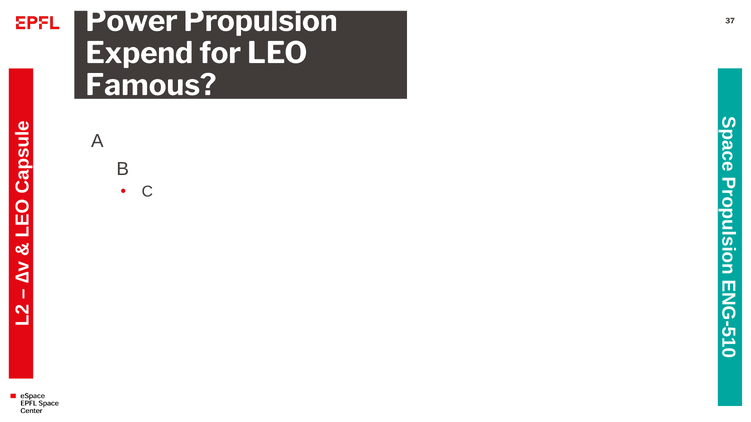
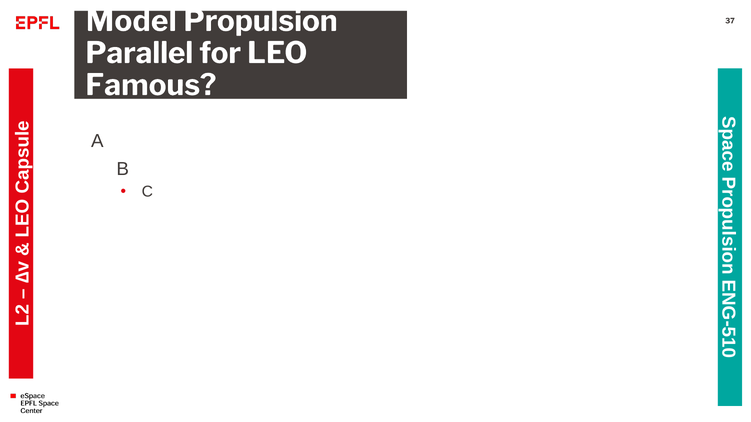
Power: Power -> Model (131, 21)
Expend: Expend -> Parallel (139, 53)
